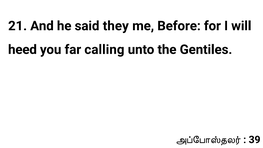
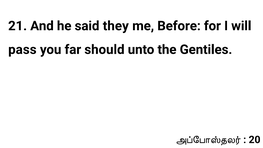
heed: heed -> pass (22, 50)
calling: calling -> should (104, 50)
39: 39 -> 20 (255, 140)
